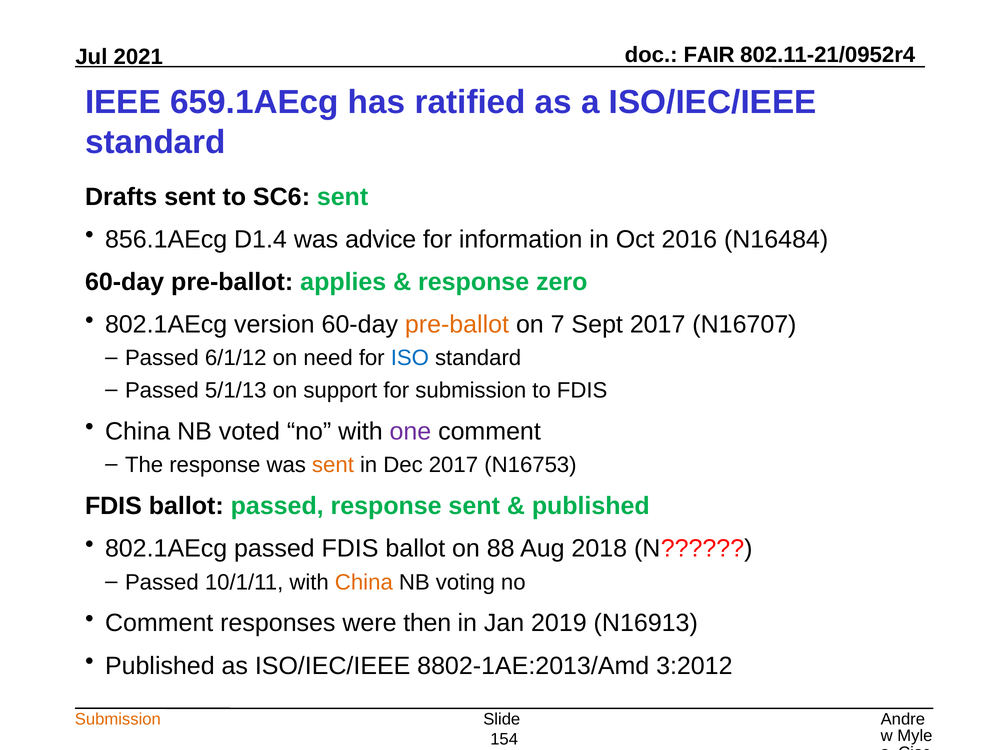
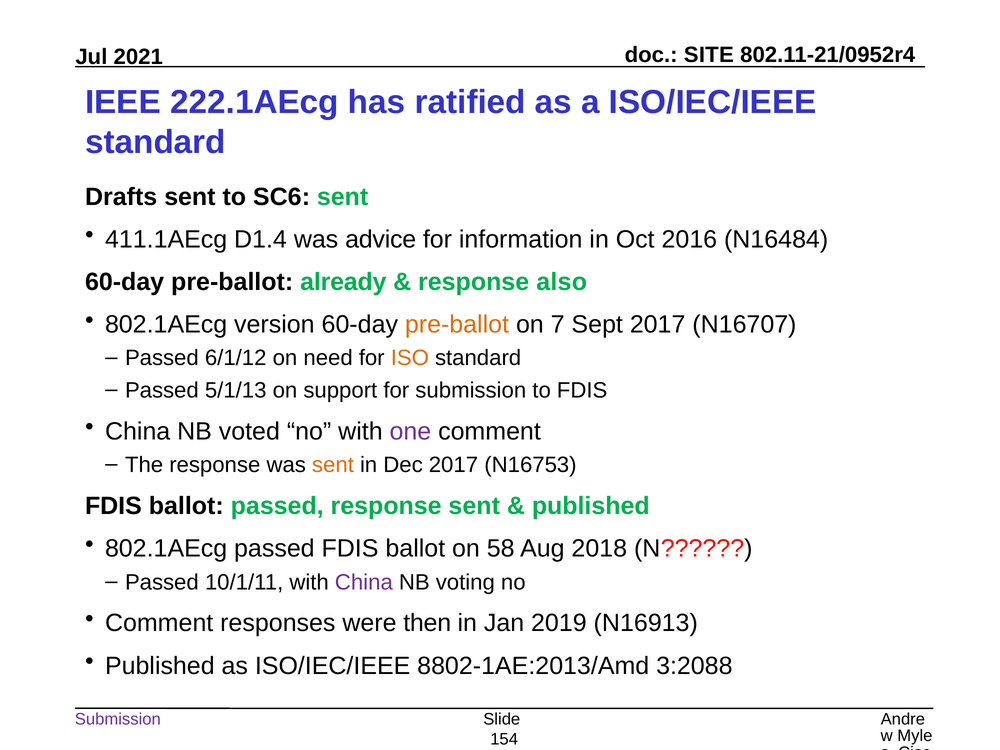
FAIR: FAIR -> SITE (709, 55)
659.1AEcg: 659.1AEcg -> 222.1AEcg (254, 102)
856.1AEcg: 856.1AEcg -> 411.1AEcg (166, 239)
applies: applies -> already (343, 282)
zero: zero -> also (562, 282)
ISO colour: blue -> orange (410, 358)
88: 88 -> 58 (501, 549)
China colour: orange -> purple (364, 582)
3:2012: 3:2012 -> 3:2088 (694, 666)
Submission colour: orange -> purple (118, 719)
